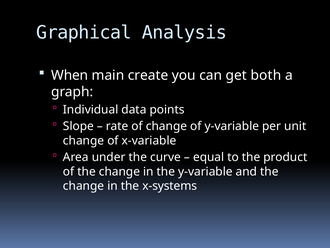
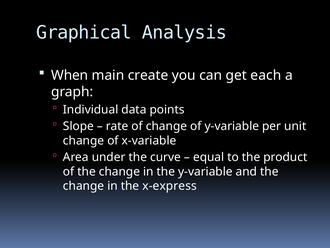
both: both -> each (266, 75)
x-systems: x-systems -> x-express (170, 186)
